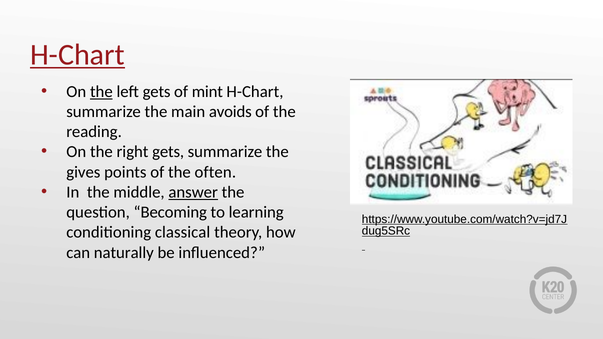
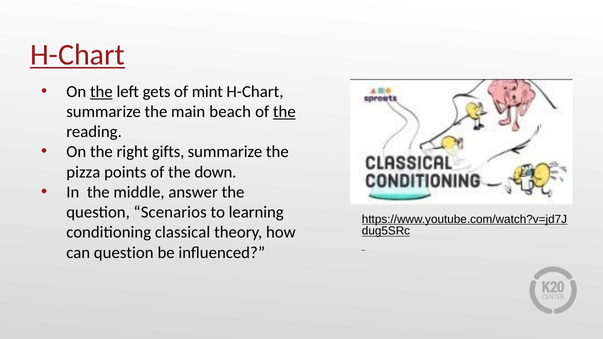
avoids: avoids -> beach (230, 112)
the underline: none -> present (284, 112)
right gets: gets -> gifts (168, 152)
gives: gives -> pizza (83, 172)
often: often -> down (215, 172)
answer underline: present -> none (193, 192)
Becoming: Becoming -> Scenarios (170, 212)
can naturally: naturally -> question (124, 253)
